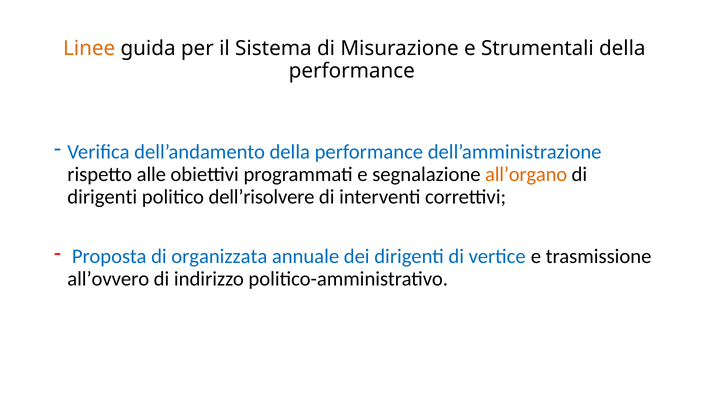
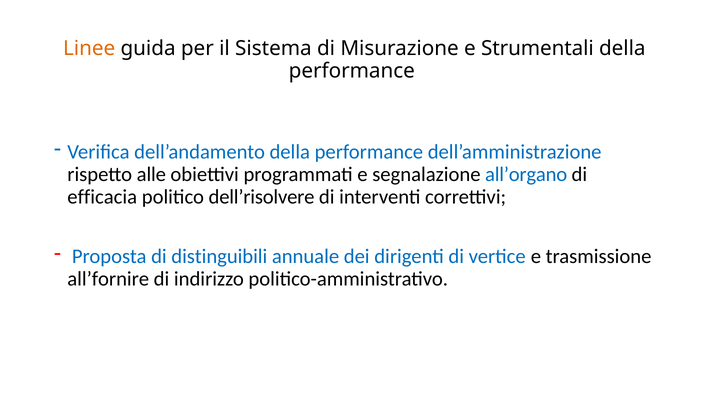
all’organo colour: orange -> blue (526, 174)
dirigenti: dirigenti -> efficacia (102, 197)
organizzata: organizzata -> distinguibili (219, 256)
all’ovvero: all’ovvero -> all’fornire (108, 279)
